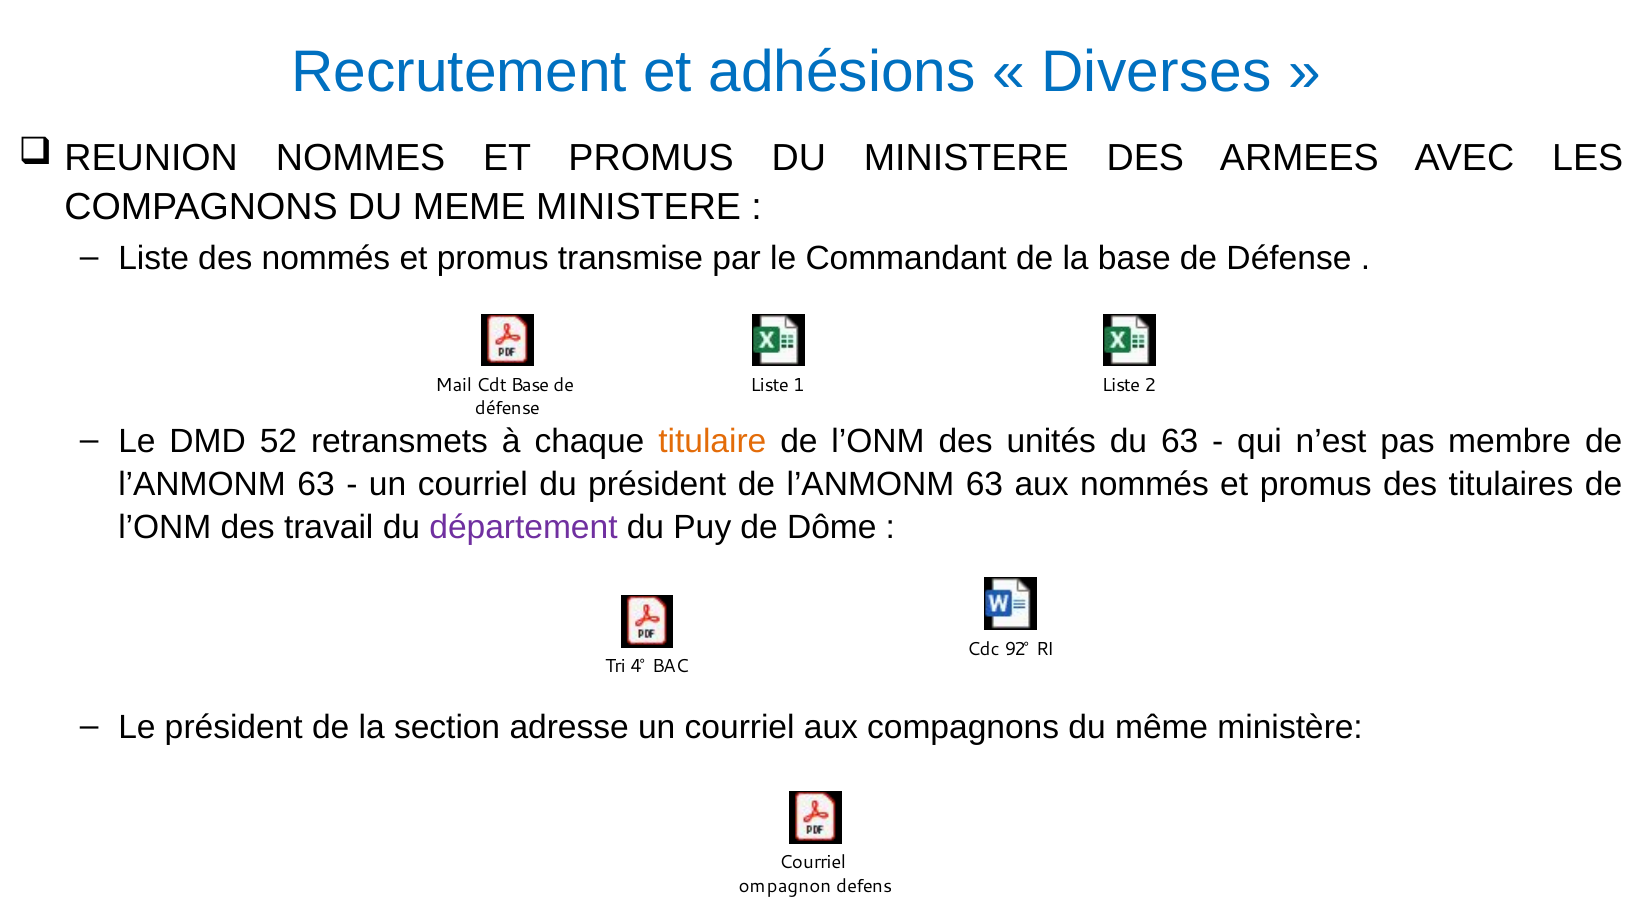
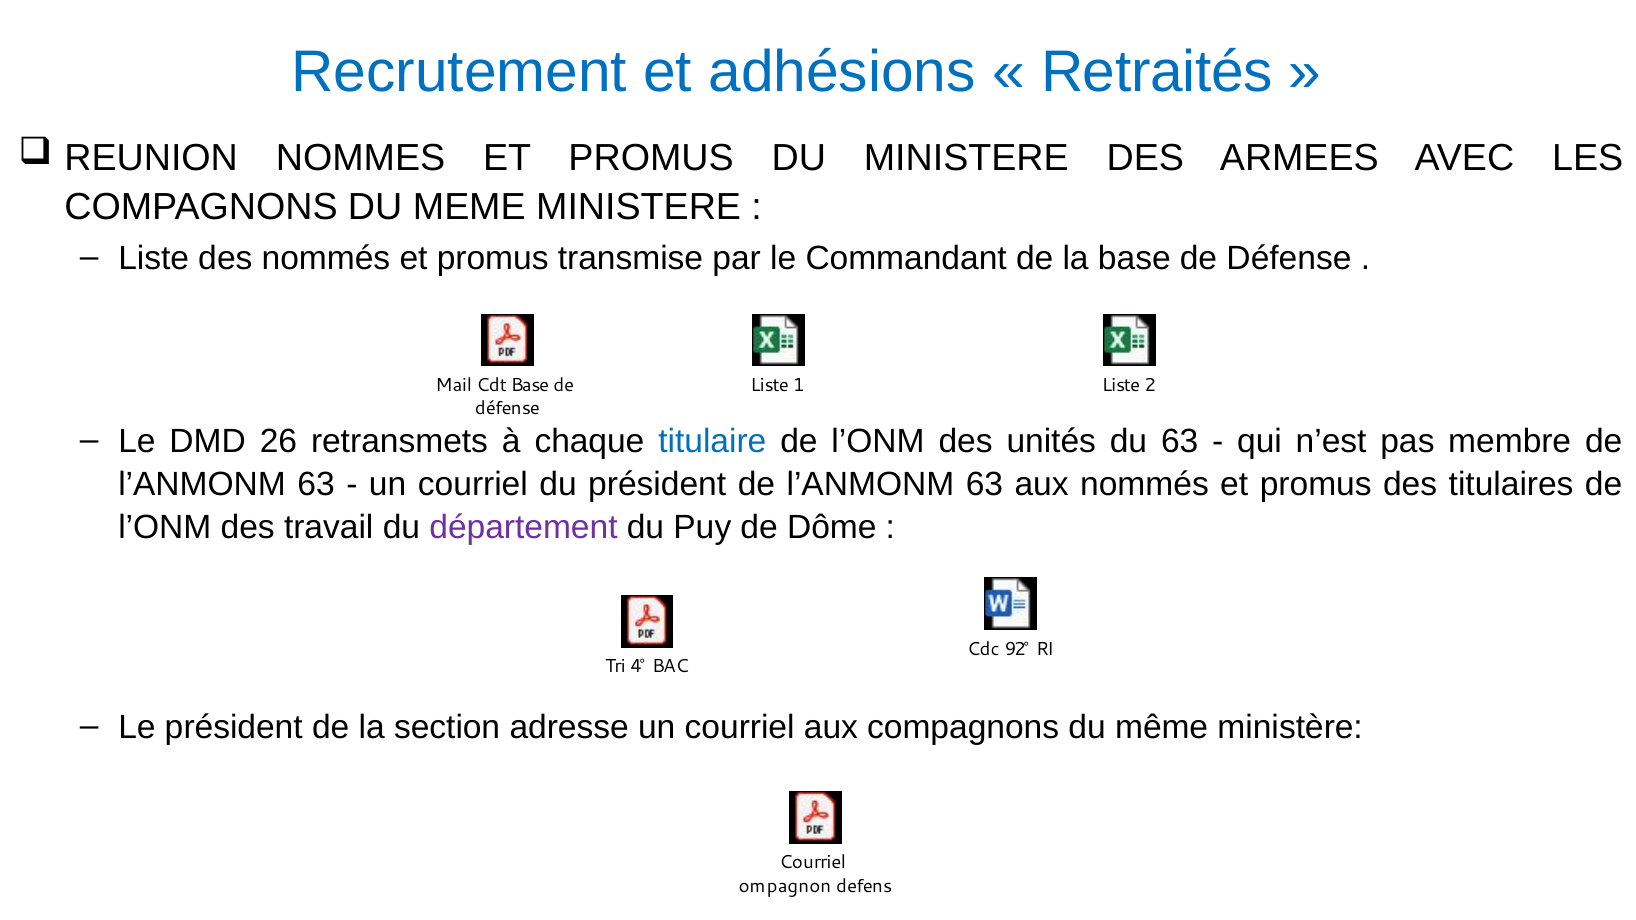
Diverses: Diverses -> Retraités (1157, 72)
52: 52 -> 26 (278, 442)
titulaire colour: orange -> blue (712, 442)
